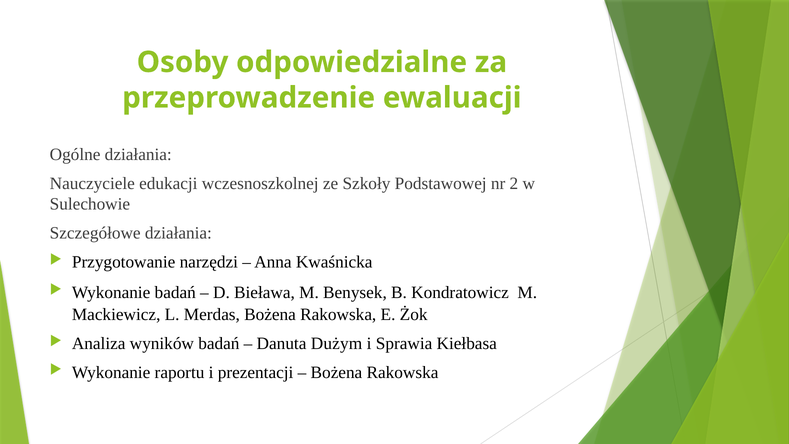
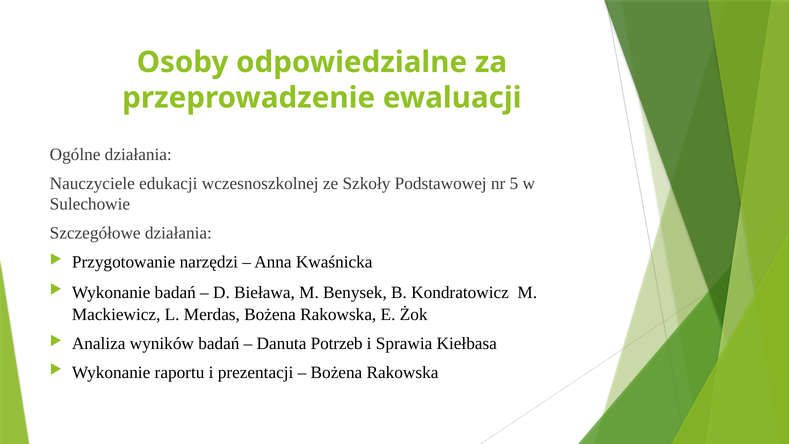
2: 2 -> 5 (514, 183)
Dużym: Dużym -> Potrzeb (337, 343)
